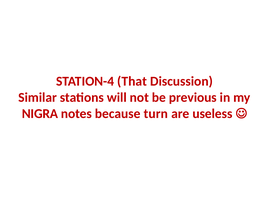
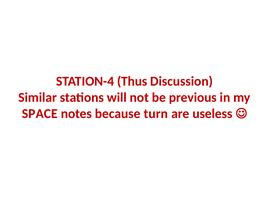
That: That -> Thus (132, 81)
NIGRA: NIGRA -> SPACE (40, 113)
